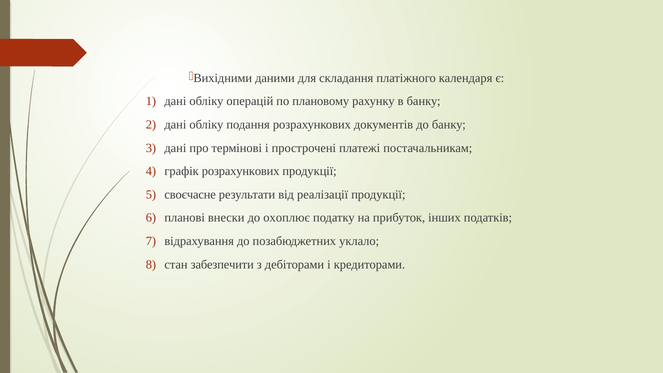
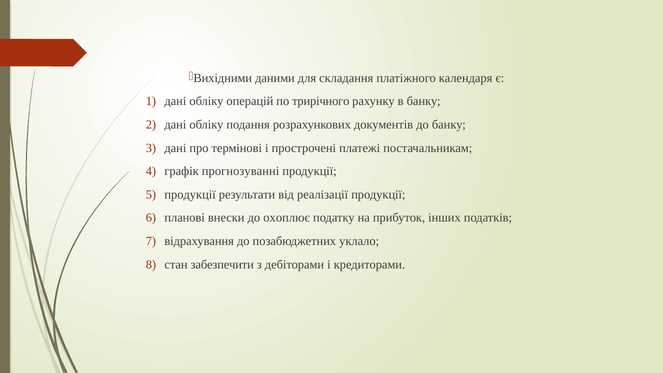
плановому: плановому -> трирічного (321, 101)
графік розрахункових: розрахункових -> прогнозуванні (241, 171)
своєчасне: своєчасне -> продукції (190, 195)
